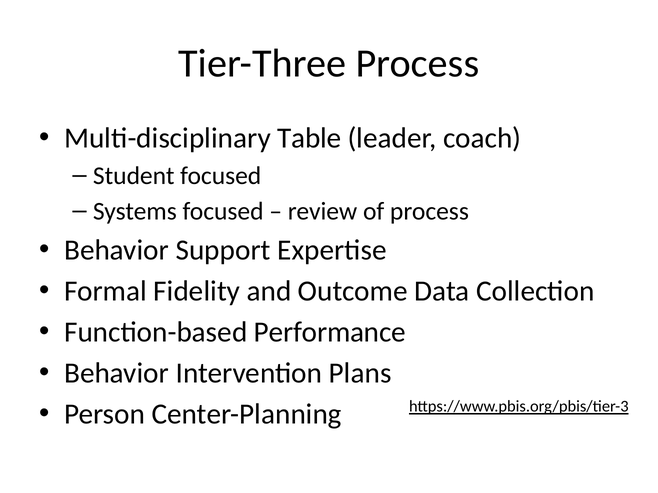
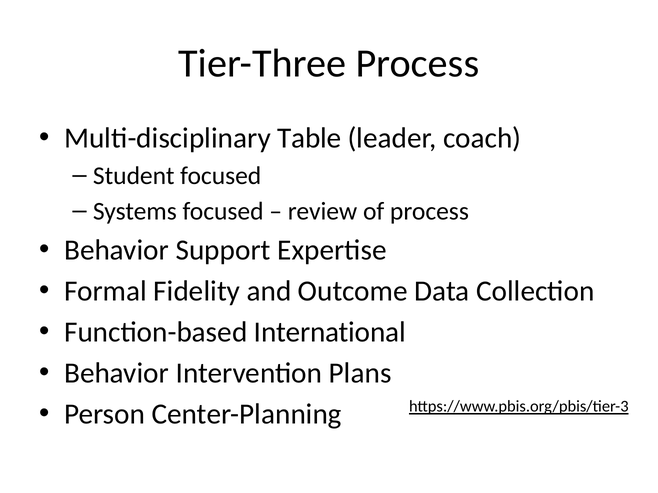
Performance: Performance -> International (330, 333)
